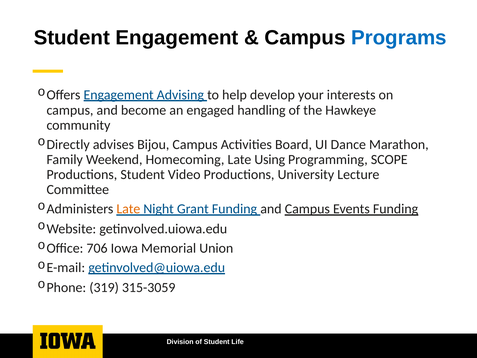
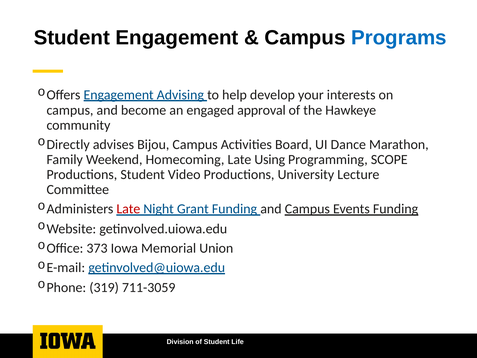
handling: handling -> approval (261, 110)
Late colour: orange -> red (128, 209)
706: 706 -> 373 (97, 248)
315-3059: 315-3059 -> 711-3059 (149, 287)
